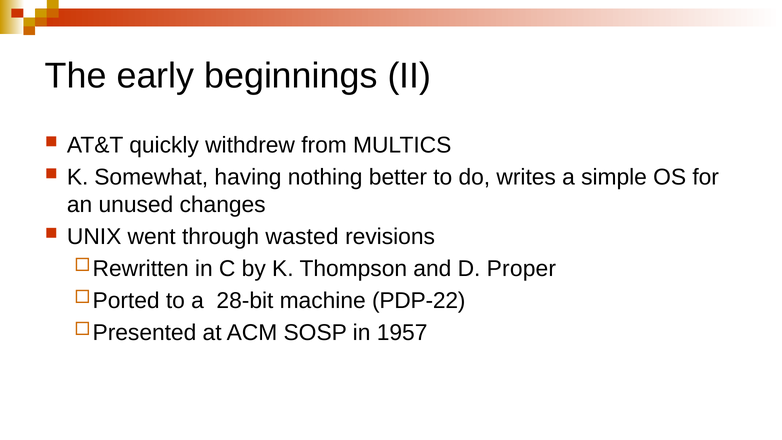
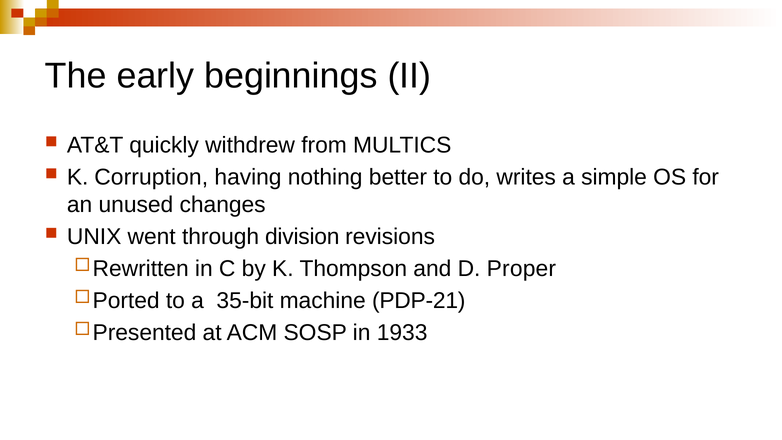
Somewhat: Somewhat -> Corruption (151, 177)
wasted: wasted -> division (302, 237)
28-bit: 28-bit -> 35-bit (245, 300)
PDP-22: PDP-22 -> PDP-21 (419, 300)
1957: 1957 -> 1933 (402, 332)
